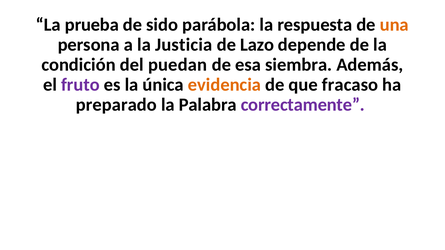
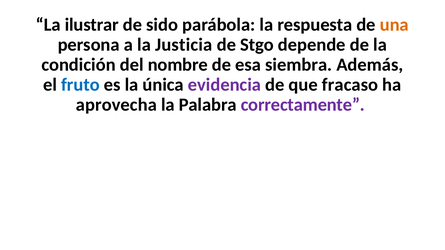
prueba: prueba -> ilustrar (92, 25)
Lazo: Lazo -> Stgo (257, 45)
puedan: puedan -> nombre (178, 65)
fruto colour: purple -> blue (80, 85)
evidencia colour: orange -> purple (224, 85)
preparado: preparado -> aprovecha (116, 105)
